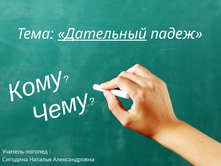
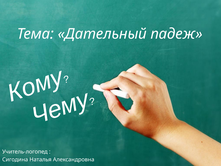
Дательный underline: present -> none (102, 34)
